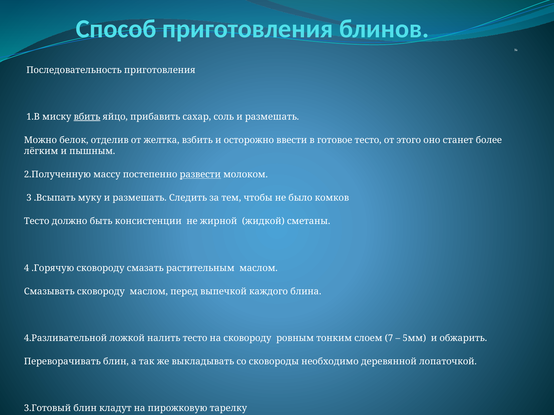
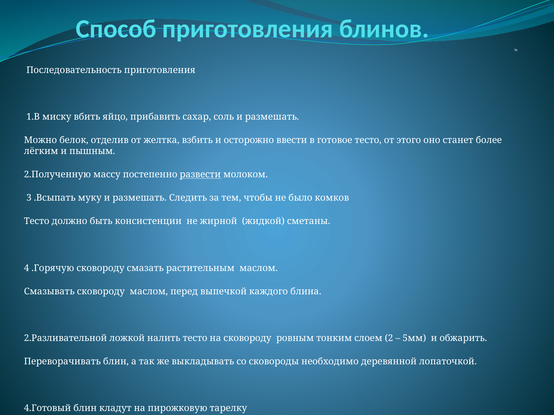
вбить underline: present -> none (87, 117)
4.Разливательной: 4.Разливательной -> 2.Разливательной (65, 338)
7: 7 -> 2 (389, 338)
3.Готовый: 3.Готовый -> 4.Готовый (48, 409)
